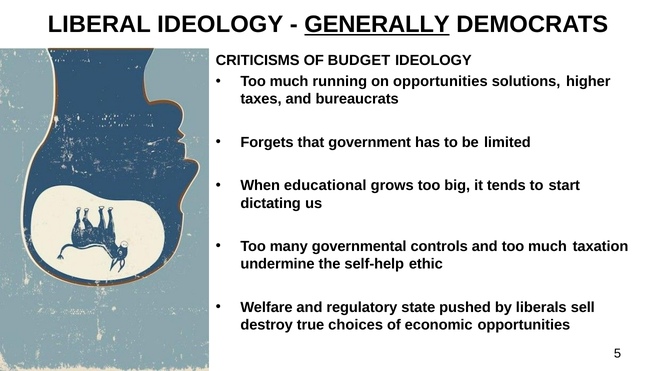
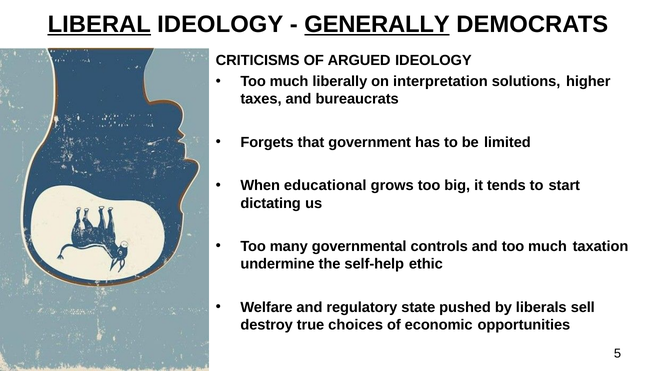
LIBERAL underline: none -> present (99, 24)
BUDGET: BUDGET -> ARGUED (359, 61)
running: running -> liberally (340, 82)
on opportunities: opportunities -> interpretation (440, 82)
